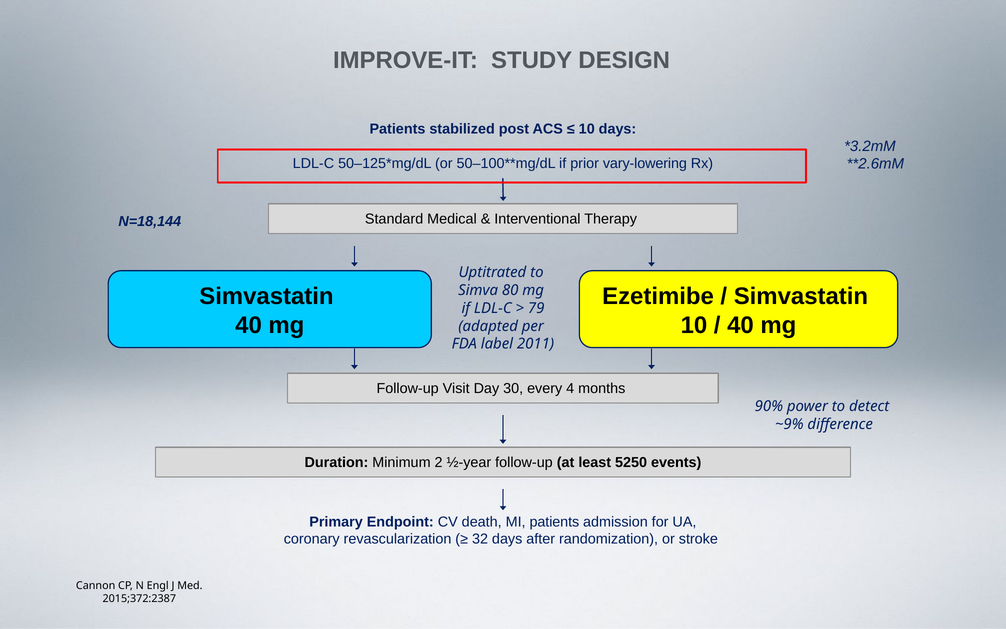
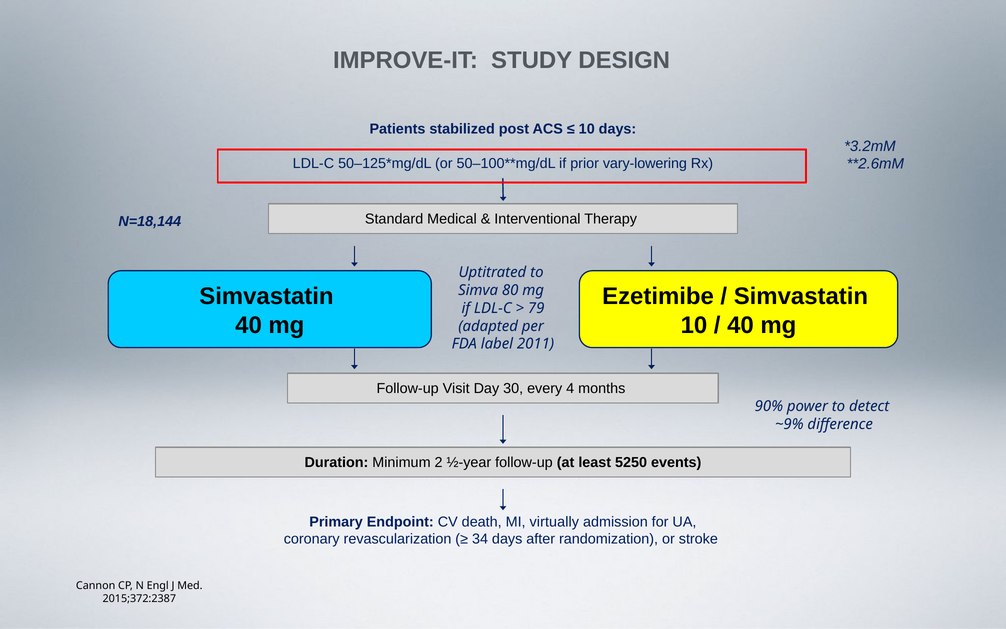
MI patients: patients -> virtually (554, 522)
32: 32 -> 34 (480, 539)
